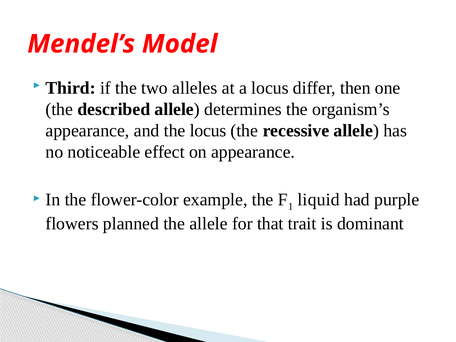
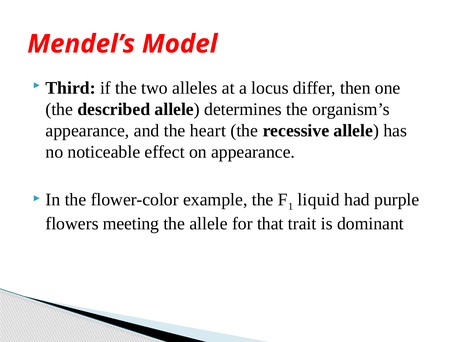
the locus: locus -> heart (208, 131)
planned: planned -> meeting (131, 224)
